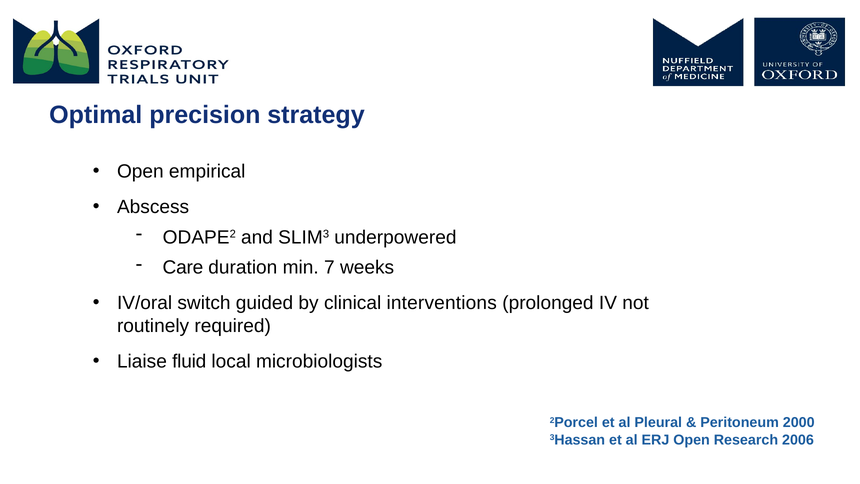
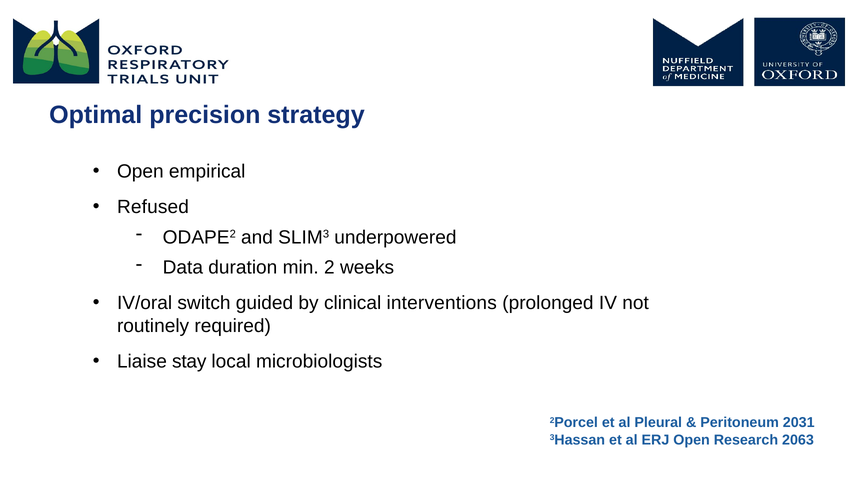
Abscess: Abscess -> Refused (153, 207)
Care: Care -> Data (183, 267)
7: 7 -> 2 (329, 267)
fluid: fluid -> stay (189, 361)
2000: 2000 -> 2031 (799, 423)
2006: 2006 -> 2063 (798, 440)
